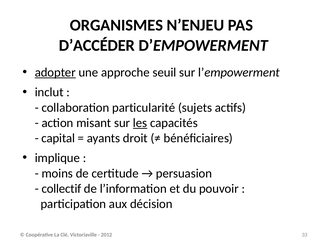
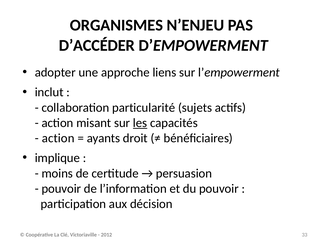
adopter underline: present -> none (55, 72)
seuil: seuil -> liens (164, 72)
capital: capital -> action (58, 138)
collectif: collectif -> pouvoir (61, 188)
